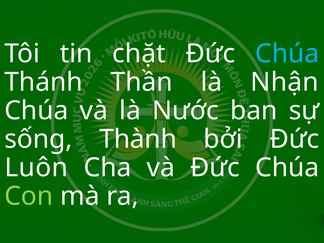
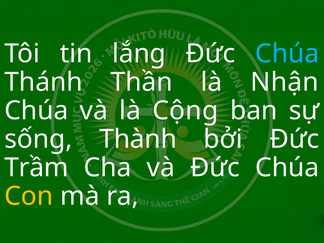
chặt: chặt -> lắng (139, 54)
Nước: Nước -> Cộng (185, 111)
Luôn: Luôn -> Trầm (36, 168)
Con colour: light green -> yellow (29, 196)
